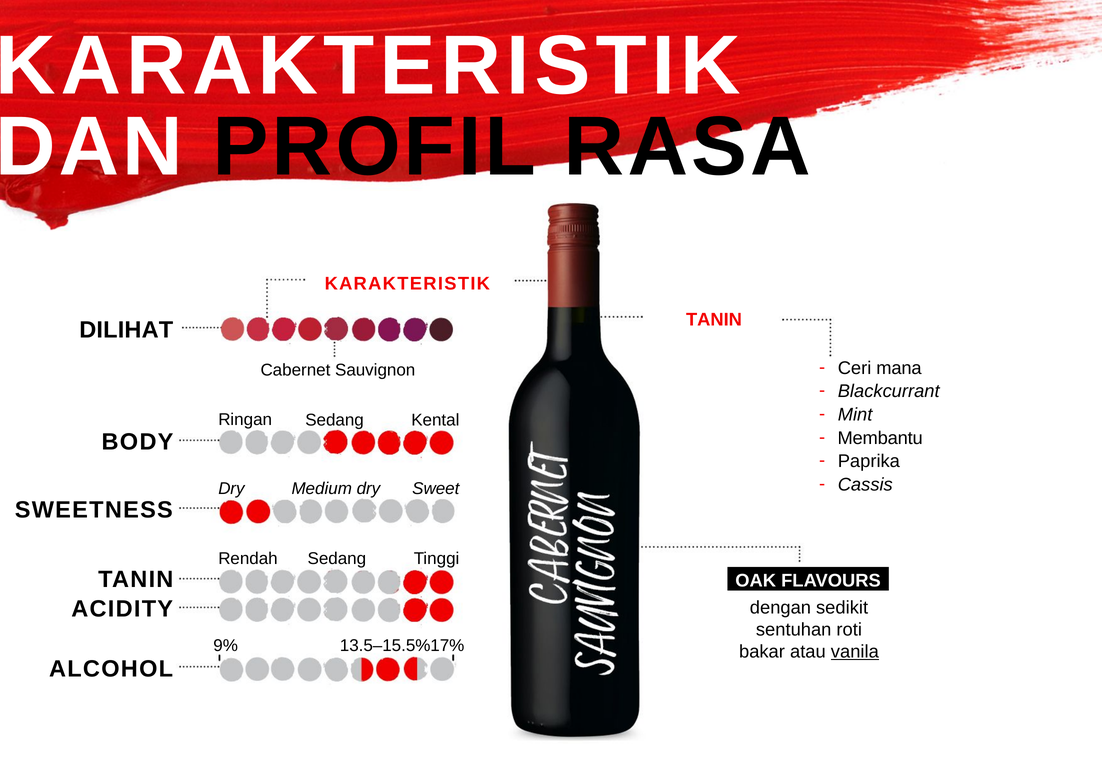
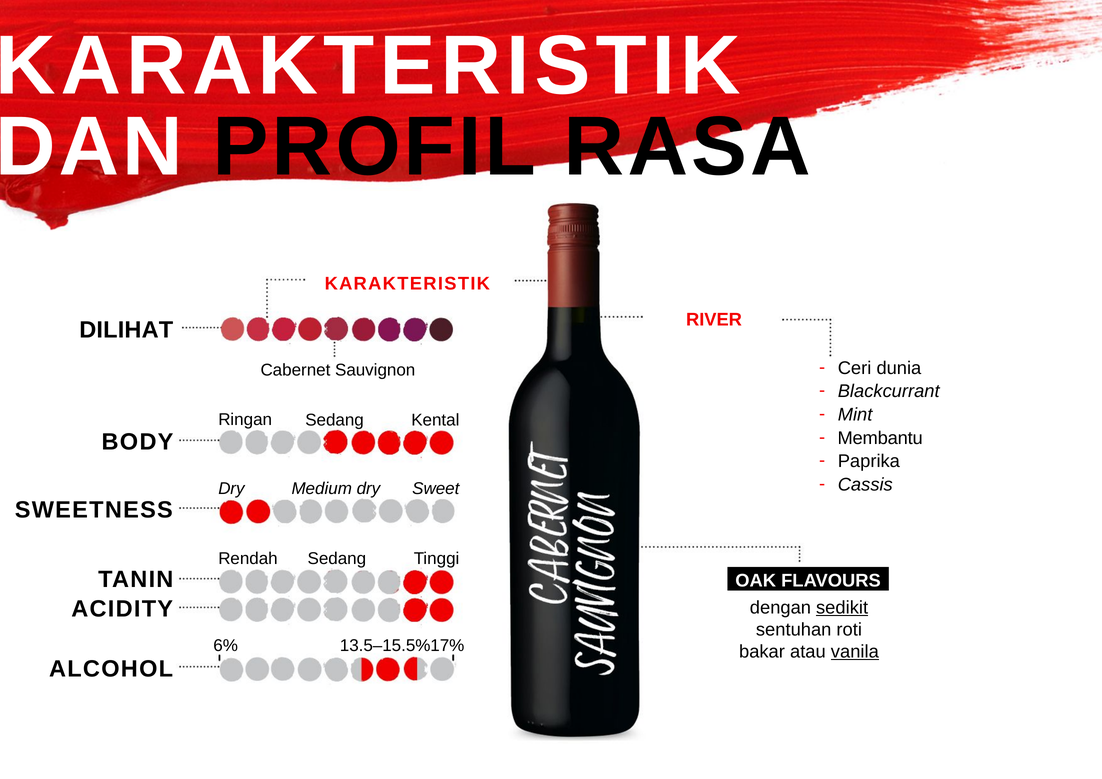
TANIN: TANIN -> RIVER (714, 320)
mana: mana -> dunia (899, 368)
sedikit underline: none -> present (842, 608)
9%: 9% -> 6% (226, 646)
